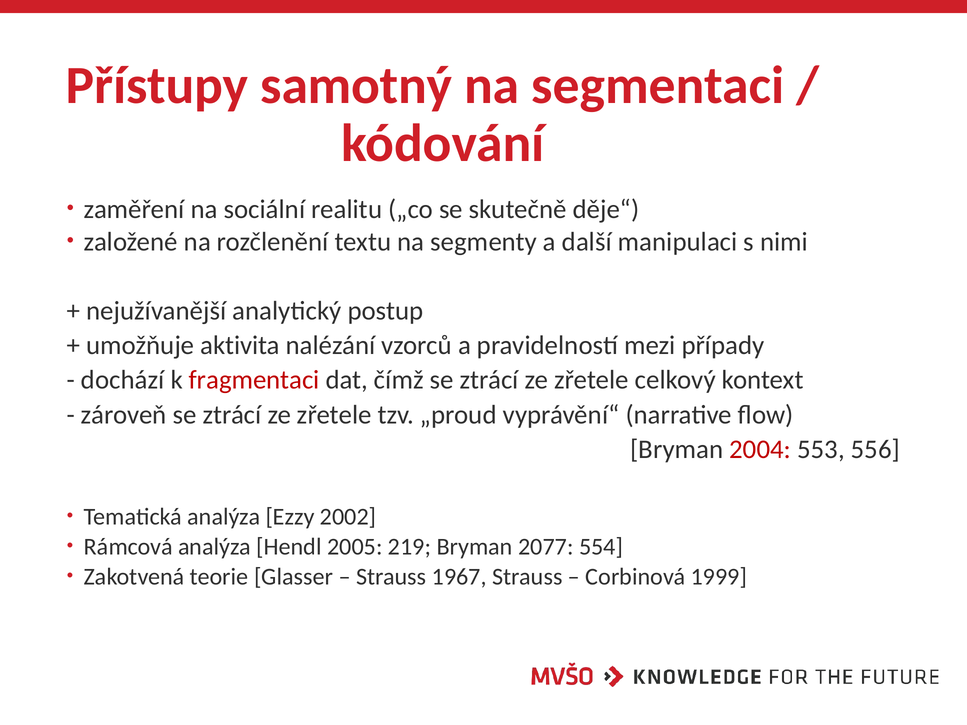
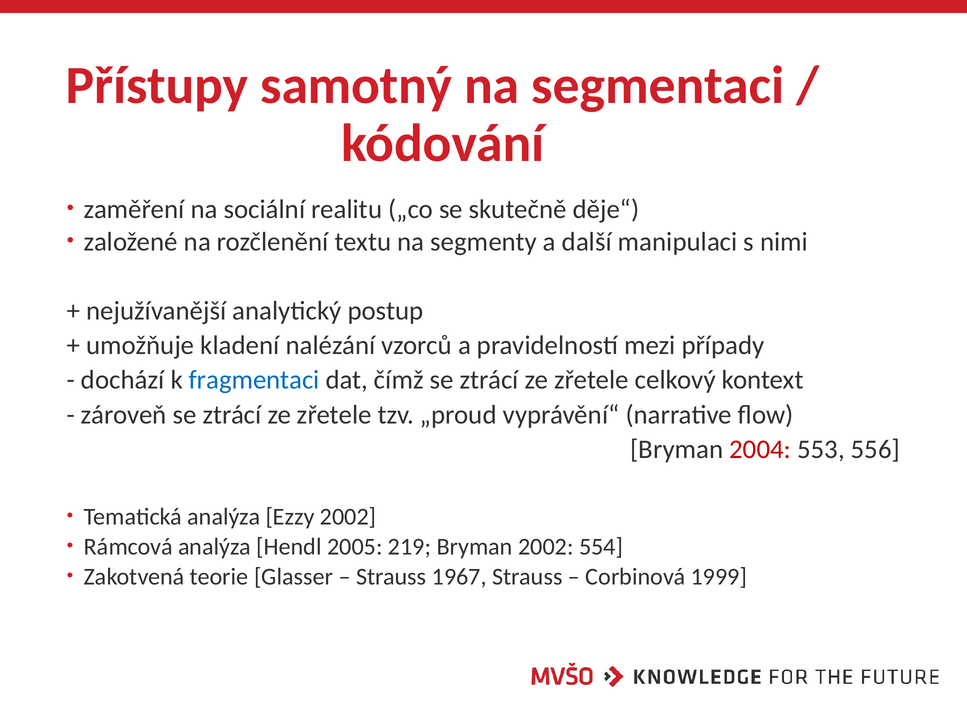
aktivita: aktivita -> kladení (240, 346)
fragmentaci colour: red -> blue (254, 380)
Bryman 2077: 2077 -> 2002 (546, 547)
